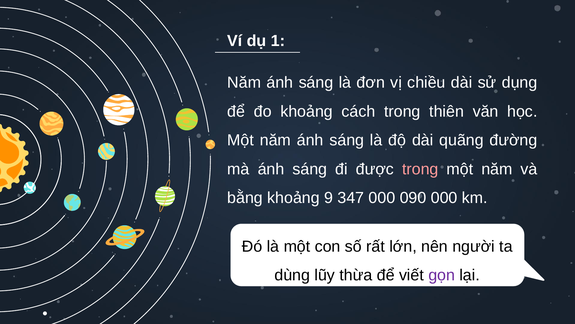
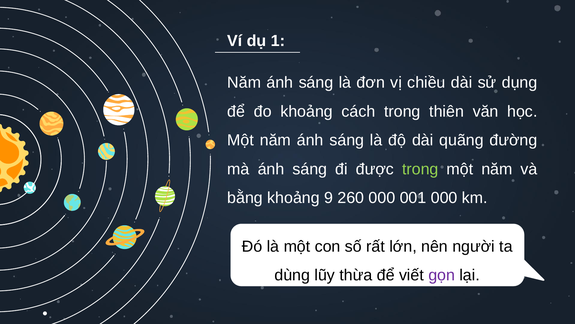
trong colour: pink -> light green (420, 169)
347: 347 -> 260 (351, 198)
090: 090 -> 001 (413, 198)
